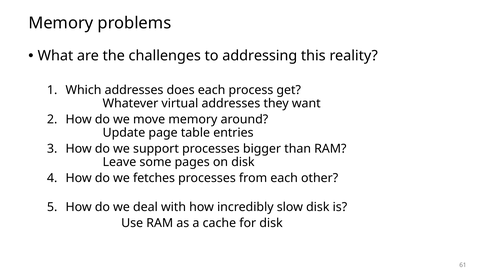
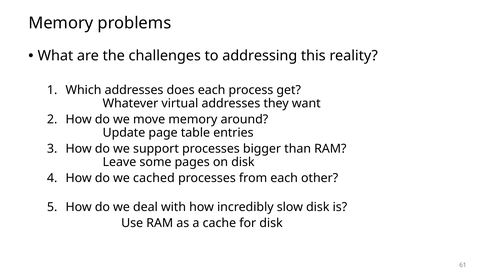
fetches: fetches -> cached (154, 178)
